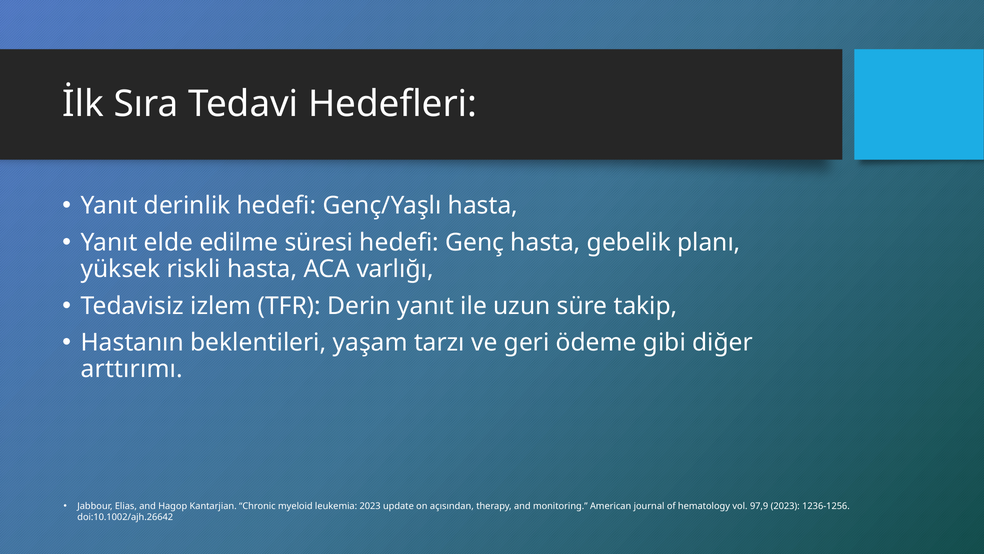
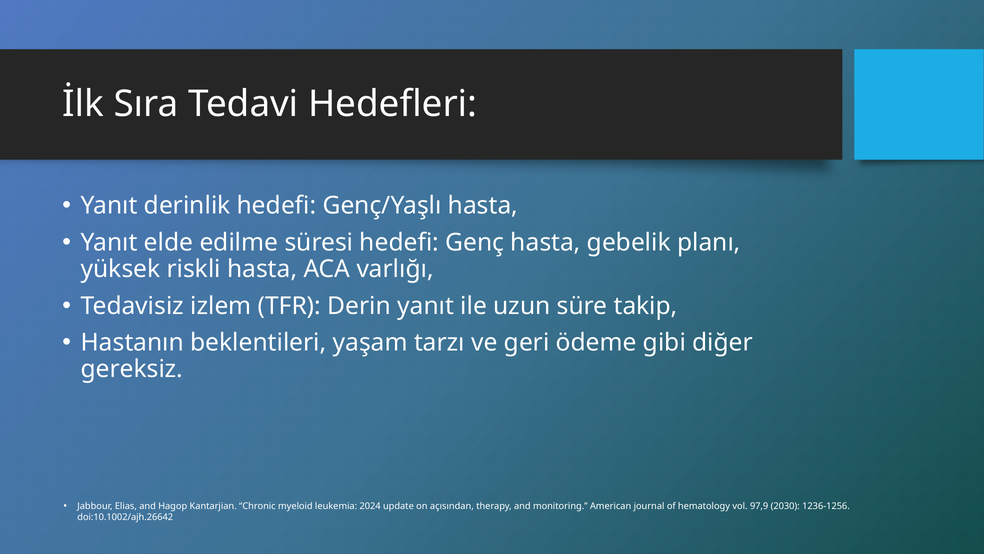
arttırımı: arttırımı -> gereksiz (132, 369)
leukemia 2023: 2023 -> 2024 (370, 506)
97,9 2023: 2023 -> 2030 (785, 506)
